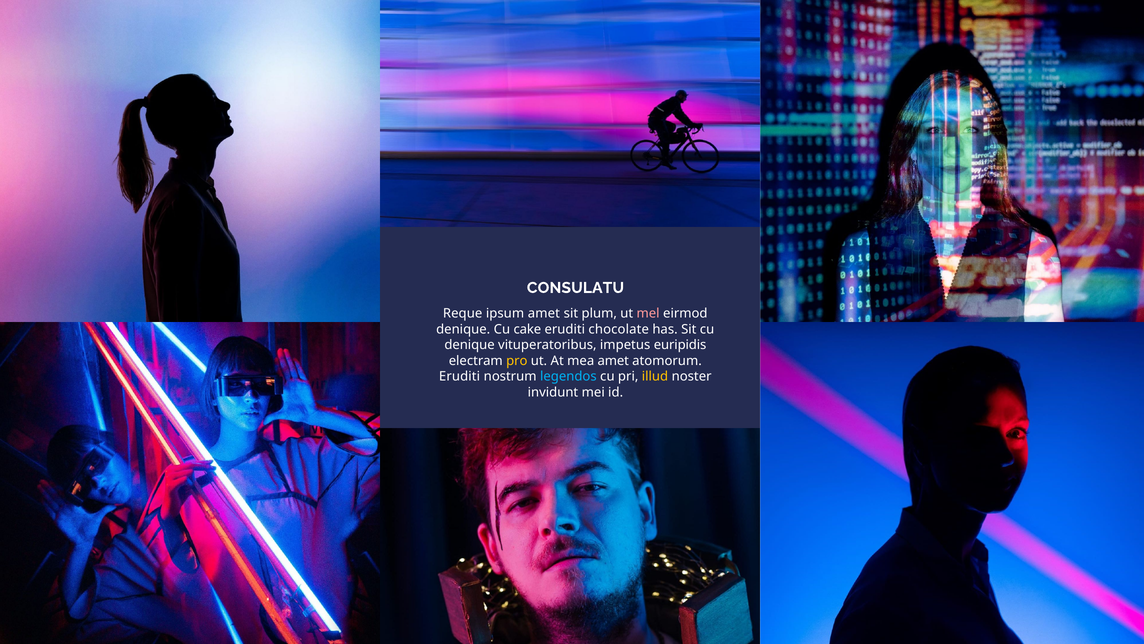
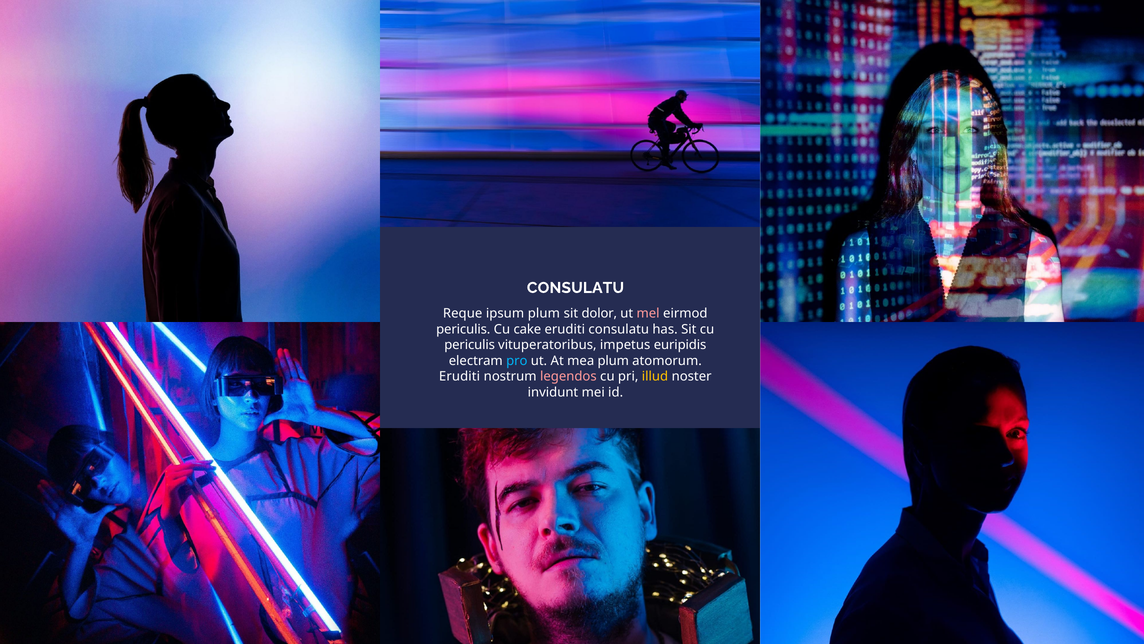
ipsum amet: amet -> plum (544, 313)
plum: plum -> dolor (599, 313)
denique: denique -> periculis (463, 329)
eruditi chocolate: chocolate -> consulatu (619, 329)
denique: denique -> periculis (470, 345)
pro colour: yellow -> light blue (517, 361)
mea amet: amet -> plum (613, 361)
legendos colour: light blue -> pink (568, 376)
